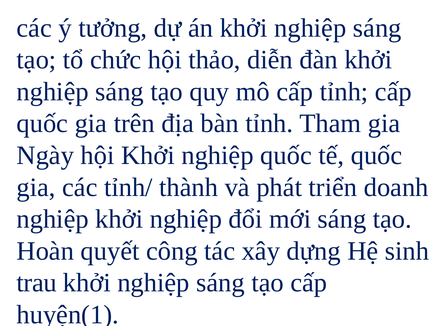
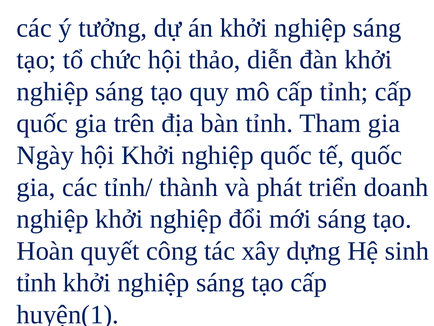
trau: trau -> tỉnh (37, 282)
